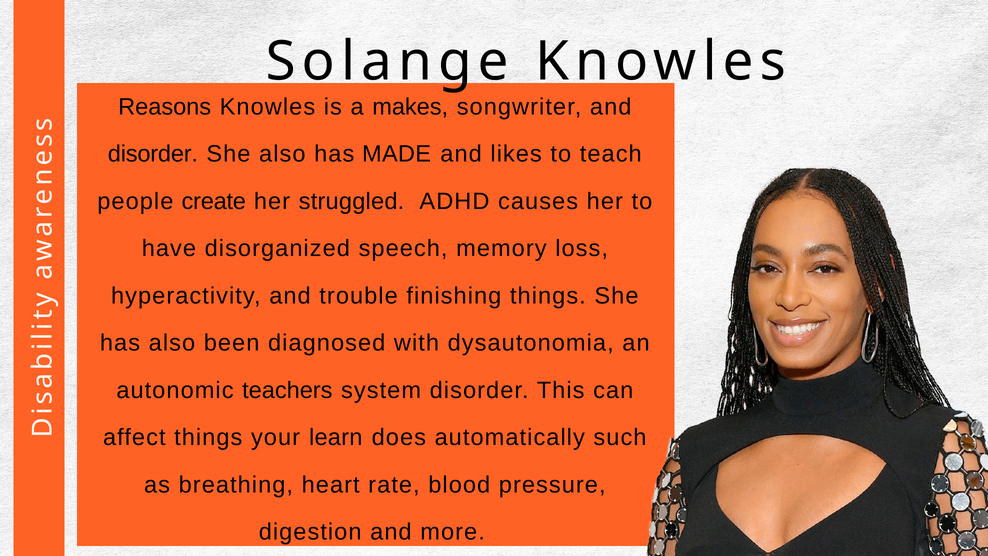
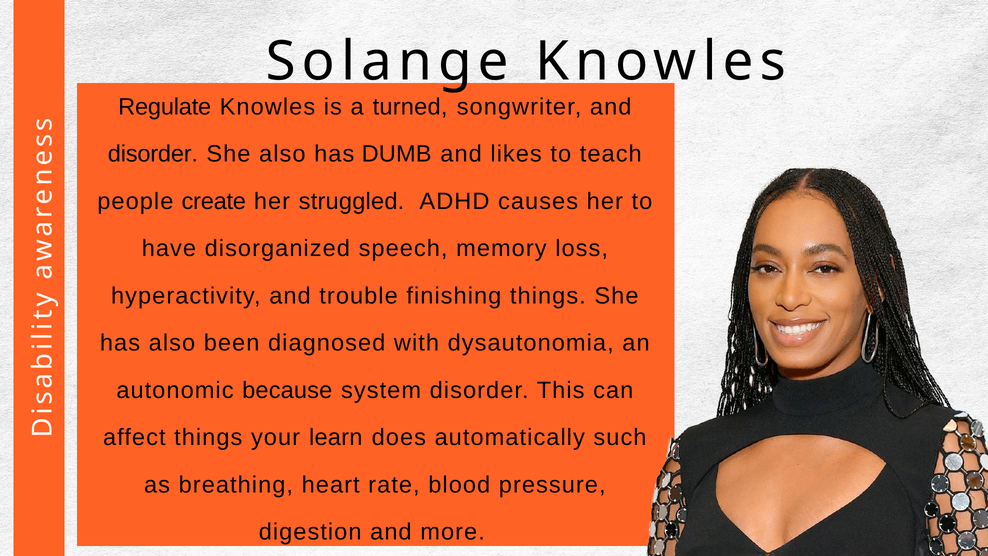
Reasons: Reasons -> Regulate (165, 107)
makes: makes -> turned (410, 107)
MADE: MADE -> DUMB (397, 154)
teachers: teachers -> because (287, 390)
